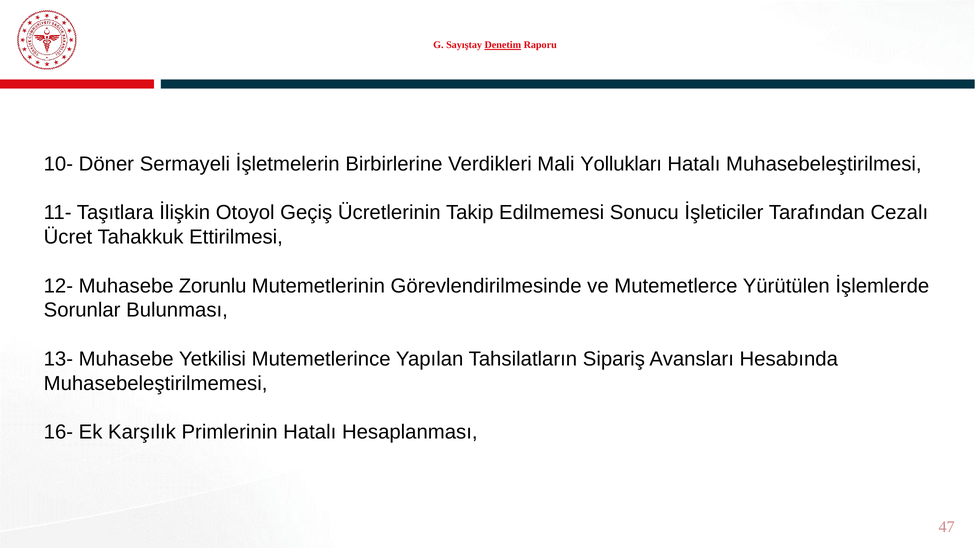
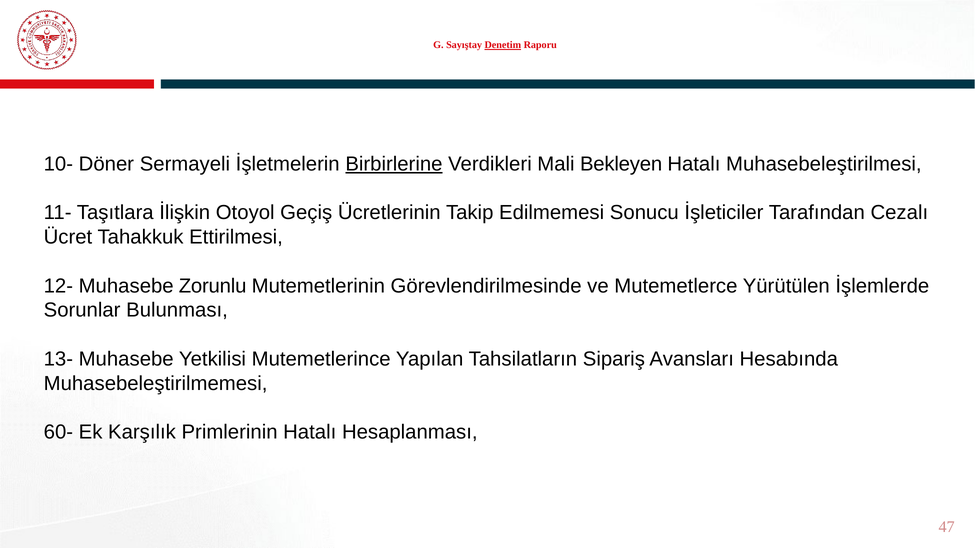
Birbirlerine underline: none -> present (394, 164)
Yollukları: Yollukları -> Bekleyen (621, 164)
16-: 16- -> 60- (58, 432)
